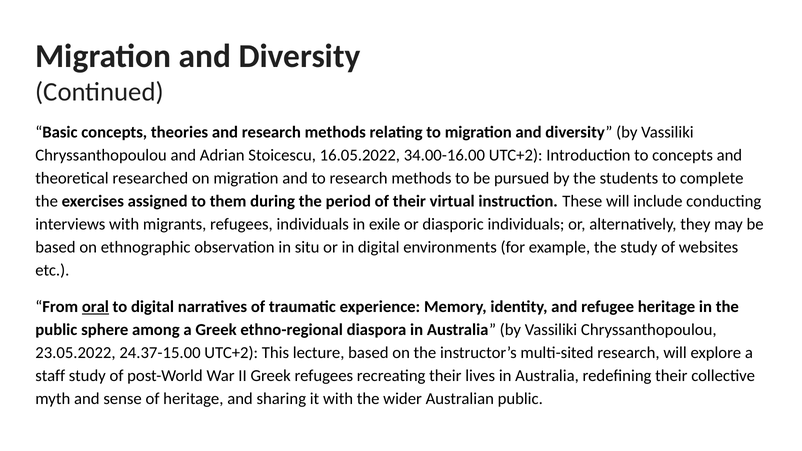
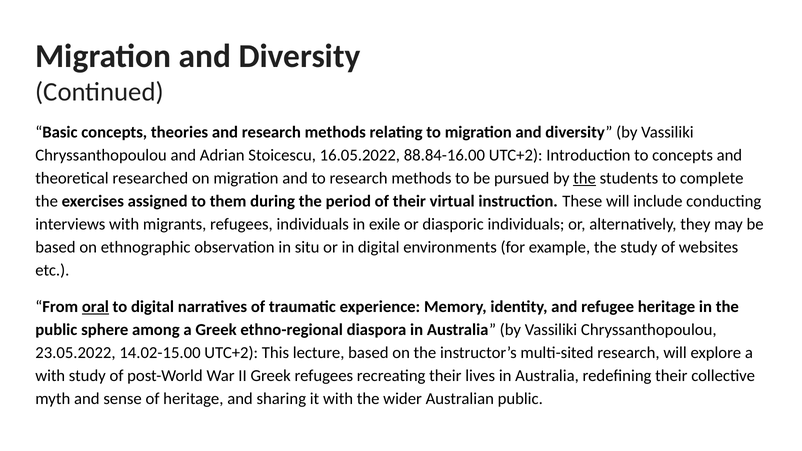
34.00-16.00: 34.00-16.00 -> 88.84-16.00 (444, 155)
the underline: none -> present (585, 178)
24.37-15.00: 24.37-15.00 -> 14.02-15.00 (160, 353)
staff: staff -> with (50, 376)
